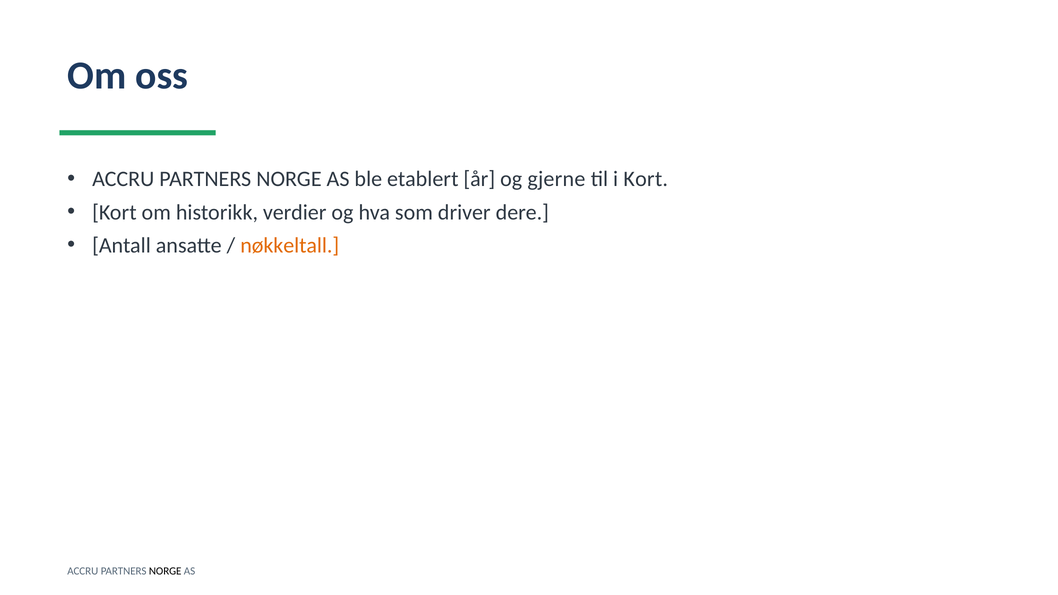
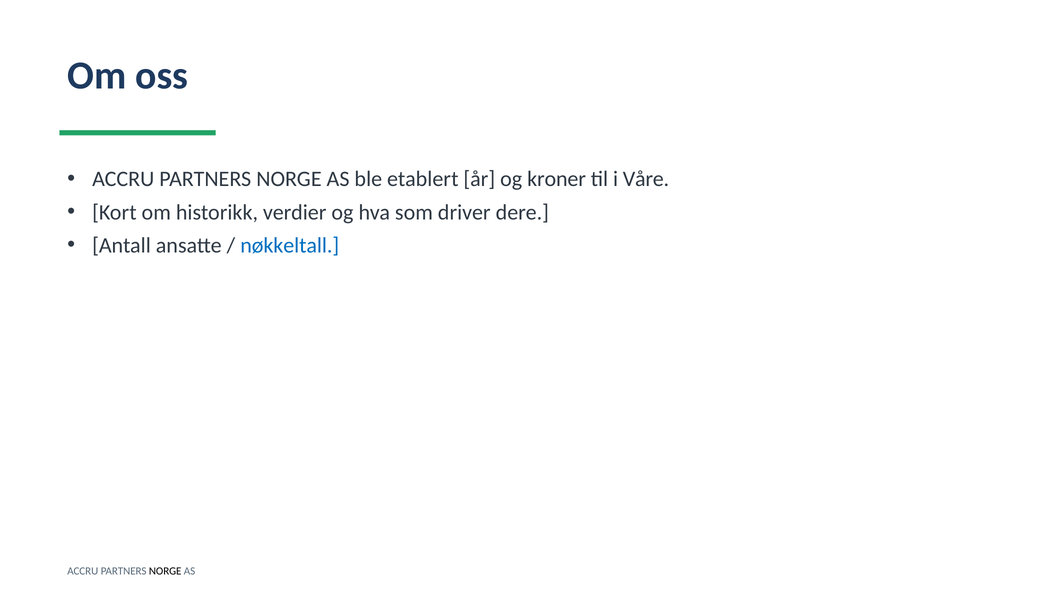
gjerne: gjerne -> kroner (557, 179)
i Kort: Kort -> Våre (646, 179)
nøkkeltall colour: orange -> blue (290, 245)
